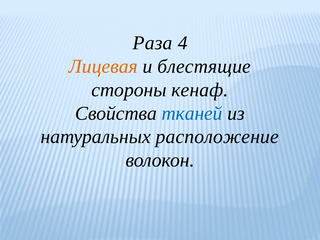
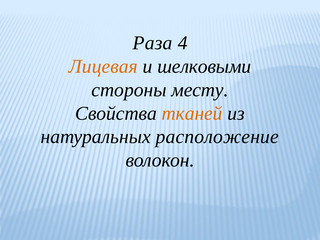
блестящие: блестящие -> шелковыми (204, 66)
кенаф: кенаф -> месту (200, 90)
тканей colour: blue -> orange (192, 113)
